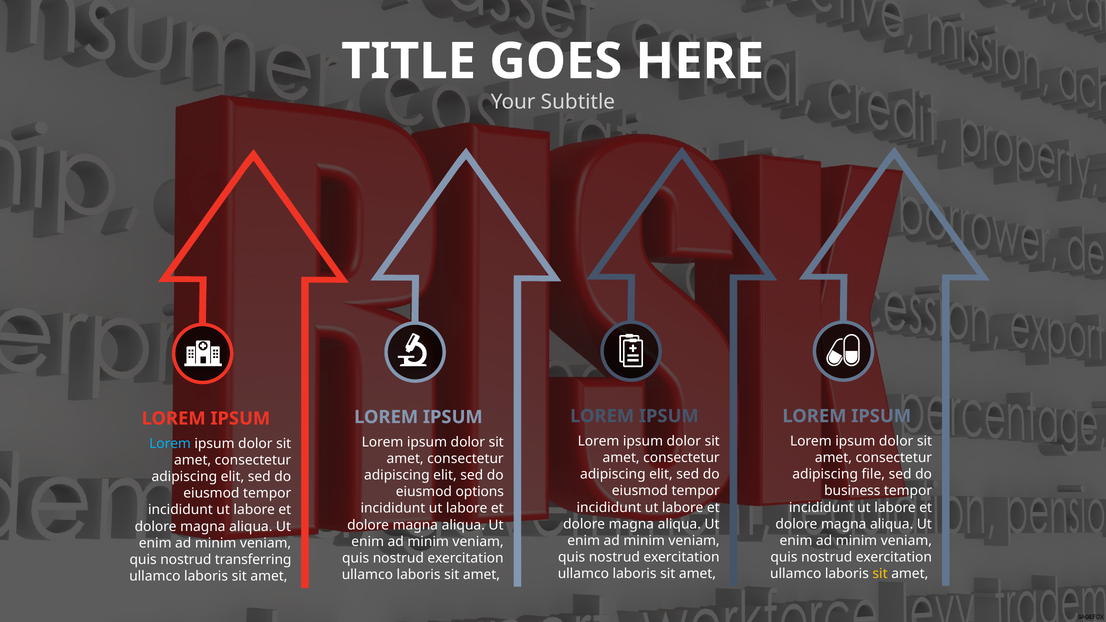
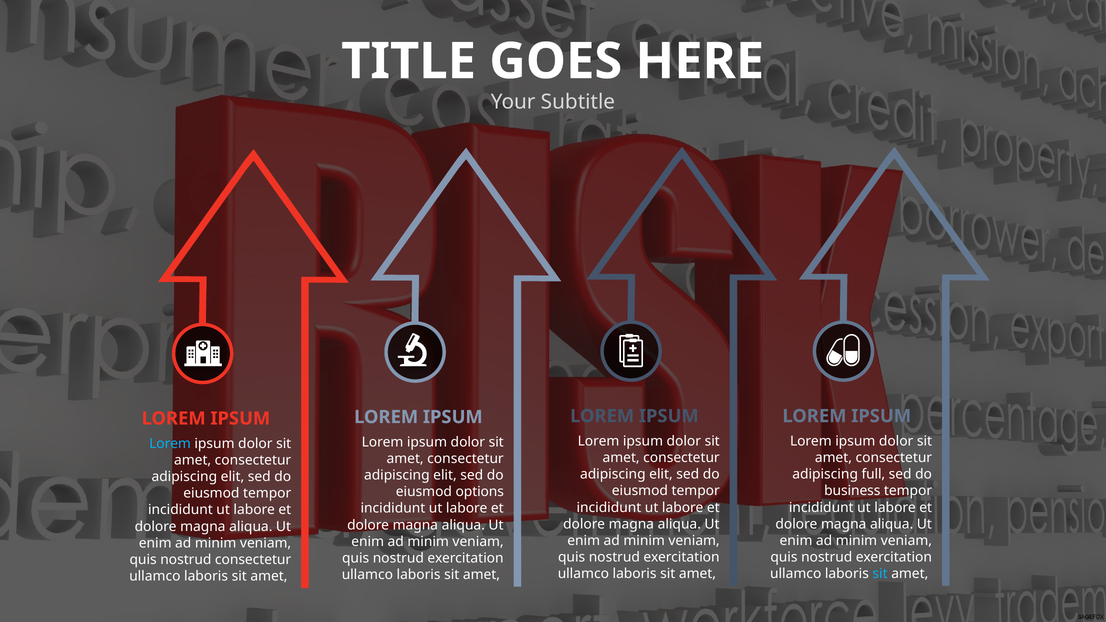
file: file -> full (873, 474)
nostrud transferring: transferring -> consectetur (253, 560)
sit colour: yellow -> light blue (880, 574)
